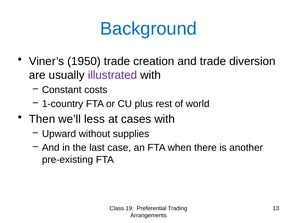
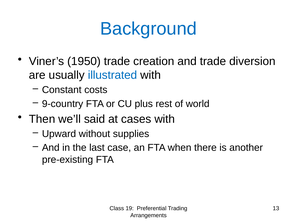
illustrated colour: purple -> blue (113, 75)
1-country: 1-country -> 9-country (63, 104)
less: less -> said (95, 119)
